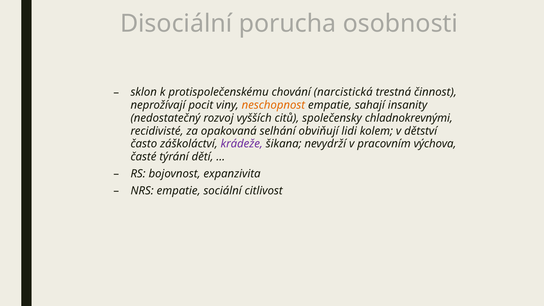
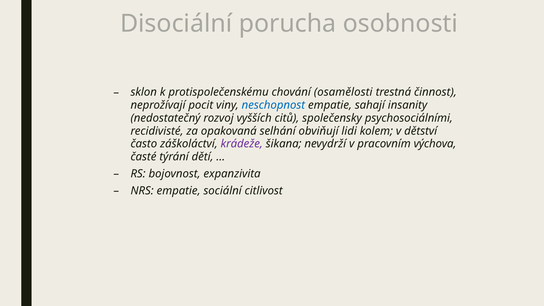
narcistická: narcistická -> osamělosti (343, 92)
neschopnost colour: orange -> blue (273, 105)
chladnokrevnými: chladnokrevnými -> psychosociálními (409, 118)
